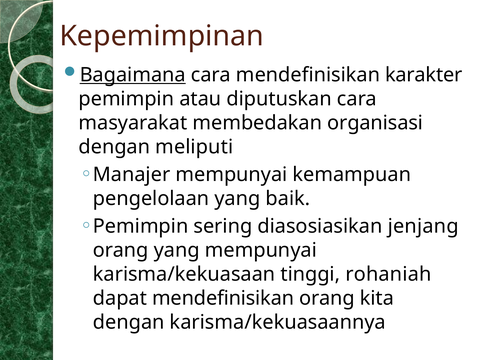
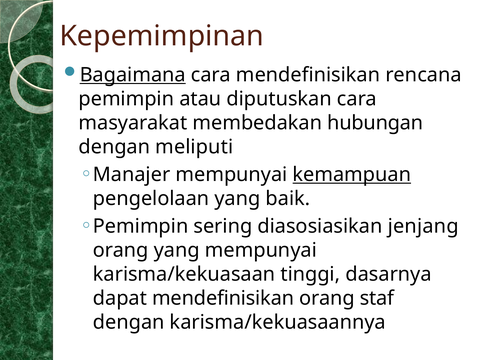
karakter: karakter -> rencana (424, 75)
organisasi: organisasi -> hubungan (375, 123)
kemampuan underline: none -> present (352, 174)
rohaniah: rohaniah -> dasarnya (389, 274)
kita: kita -> staf (377, 298)
